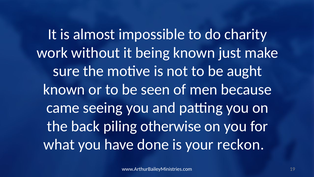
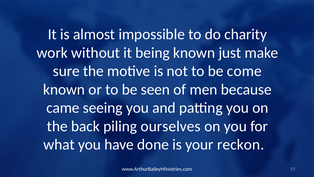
aught: aught -> come (244, 71)
otherwise: otherwise -> ourselves (171, 126)
